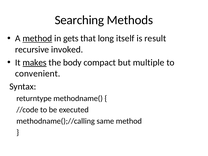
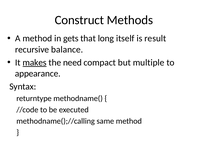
Searching: Searching -> Construct (79, 20)
method underline: present -> none (37, 38)
invoked: invoked -> balance (67, 50)
body: body -> need (72, 63)
convenient: convenient -> appearance (38, 74)
